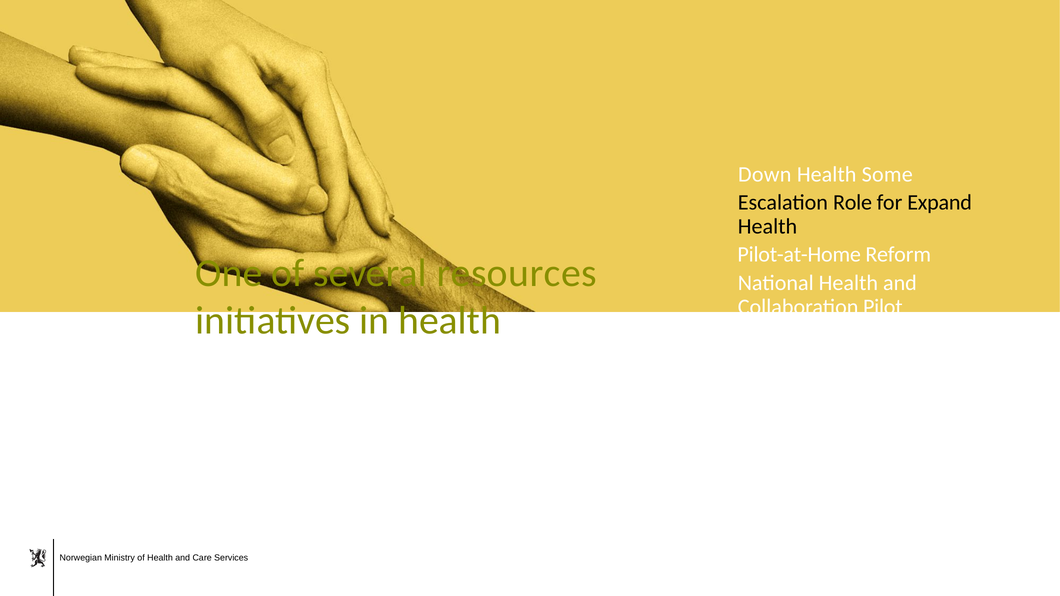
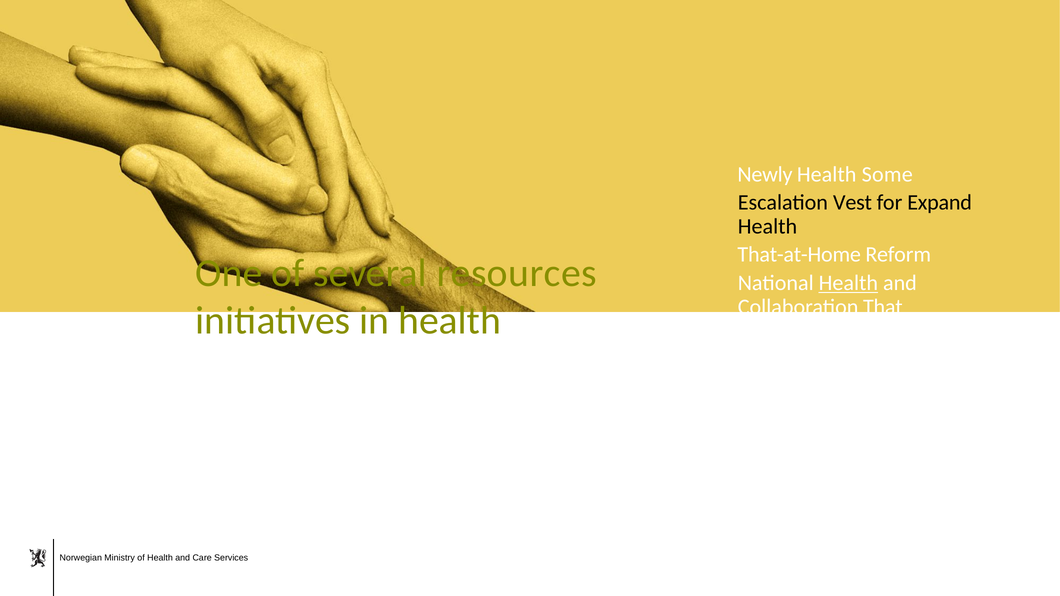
Down: Down -> Newly (765, 174)
Role: Role -> Vest (853, 203)
Pilot-at-Home: Pilot-at-Home -> That-at-Home (799, 255)
Health underline: none -> present (848, 283)
Pilot: Pilot -> That (883, 307)
